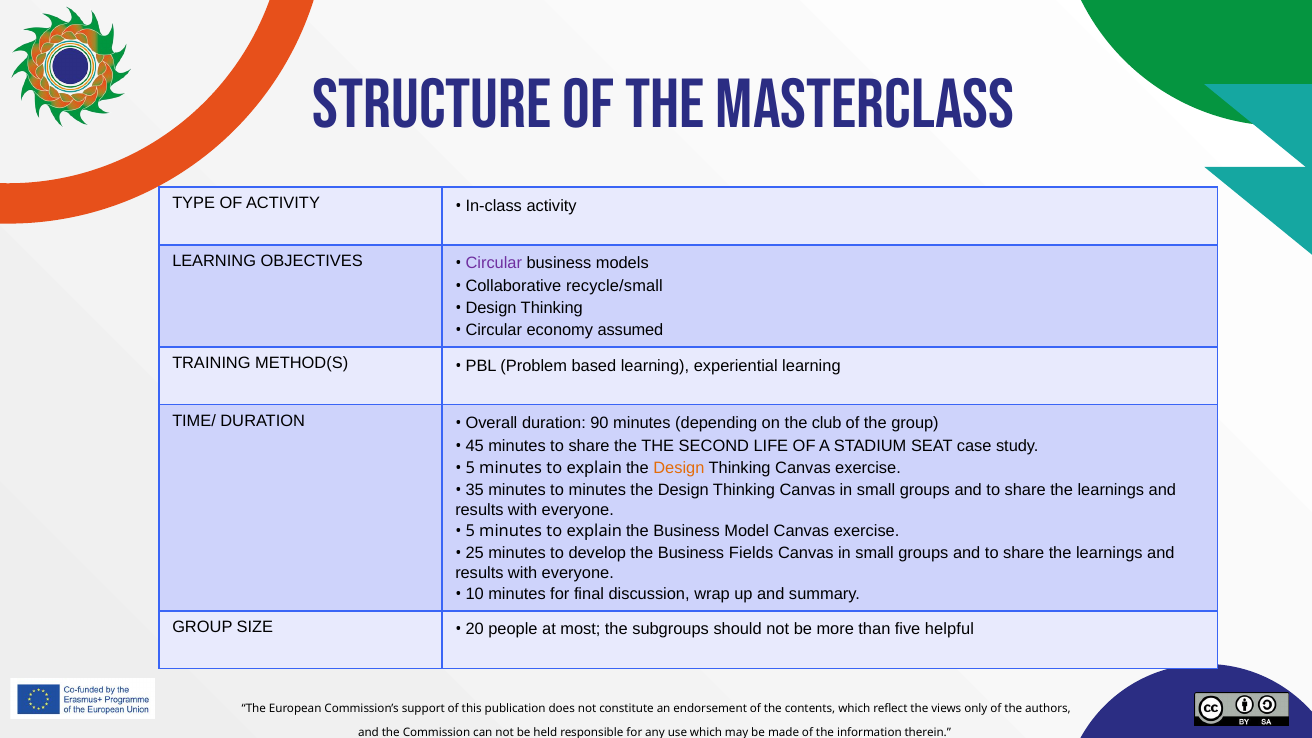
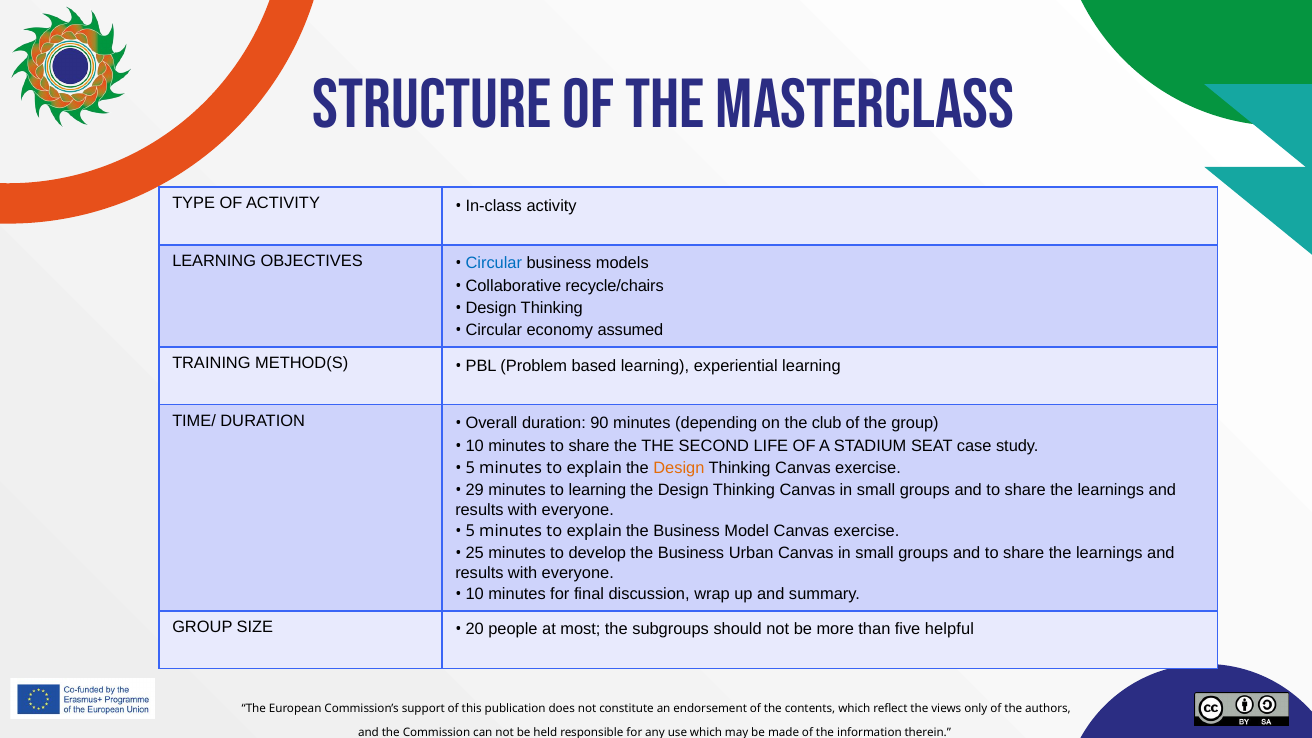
Circular colour: purple -> blue (494, 263)
recycle/small: recycle/small -> recycle/chairs (615, 286)
45: 45 -> 10 (475, 446)
35: 35 -> 29 (475, 490)
to minutes: minutes -> learning (597, 490)
Fields: Fields -> Urban (751, 553)
